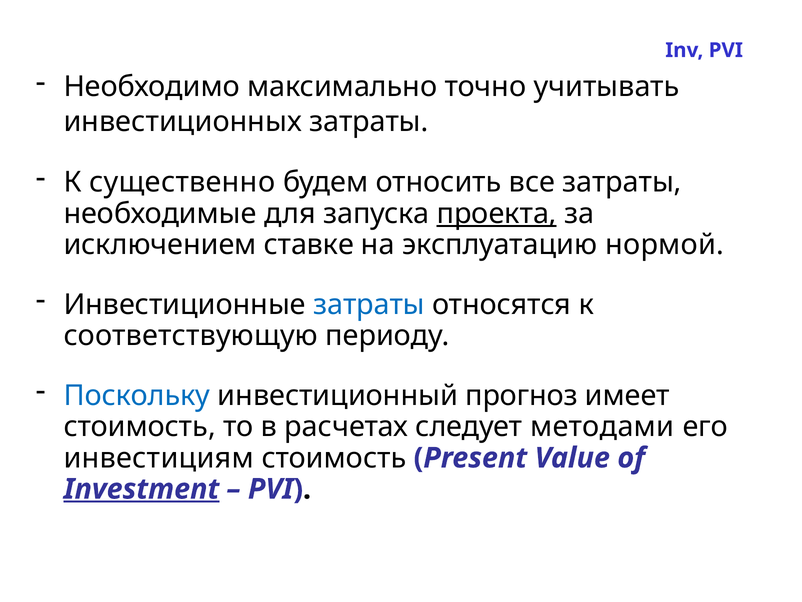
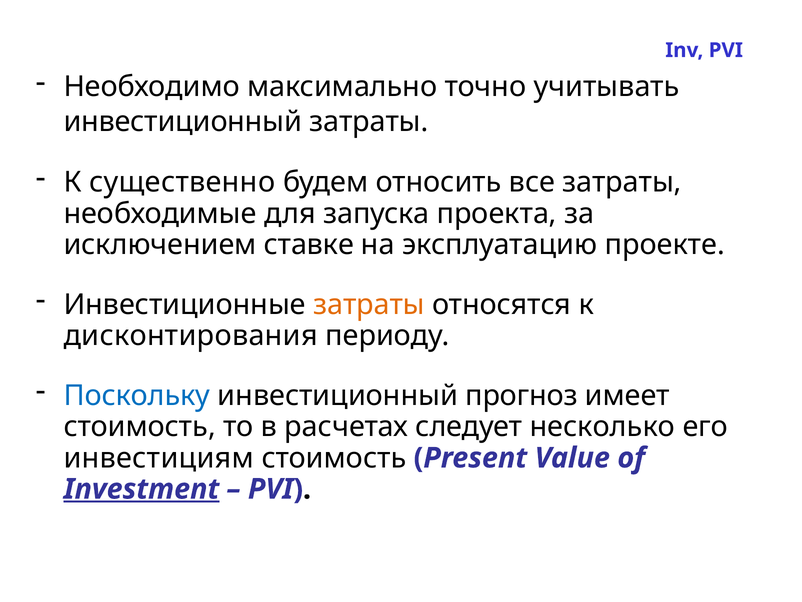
инвестиционных: инвестиционных -> инвестиционный (183, 122)
проекта underline: present -> none (497, 213)
нормой: нормой -> проекте (665, 244)
затраты colour: blue -> orange (369, 304)
соответствующую: соответствующую -> дисконтирования (191, 335)
методами: методами -> несколько (602, 426)
